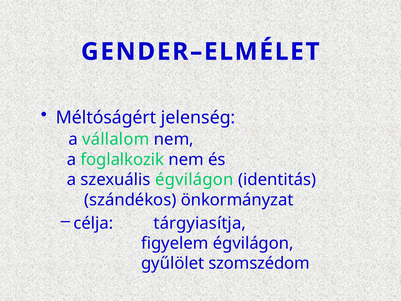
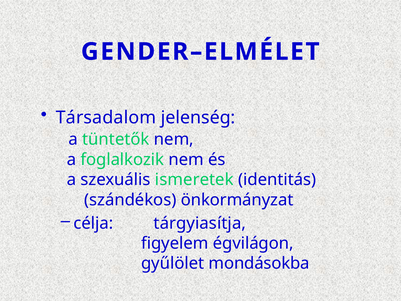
Méltóságért: Méltóságért -> Társadalom (106, 118)
vállalom: vállalom -> tüntetők (116, 139)
szexuális égvilágon: égvilágon -> ismeretek (194, 180)
szomszédom: szomszédom -> mondásokba (259, 263)
